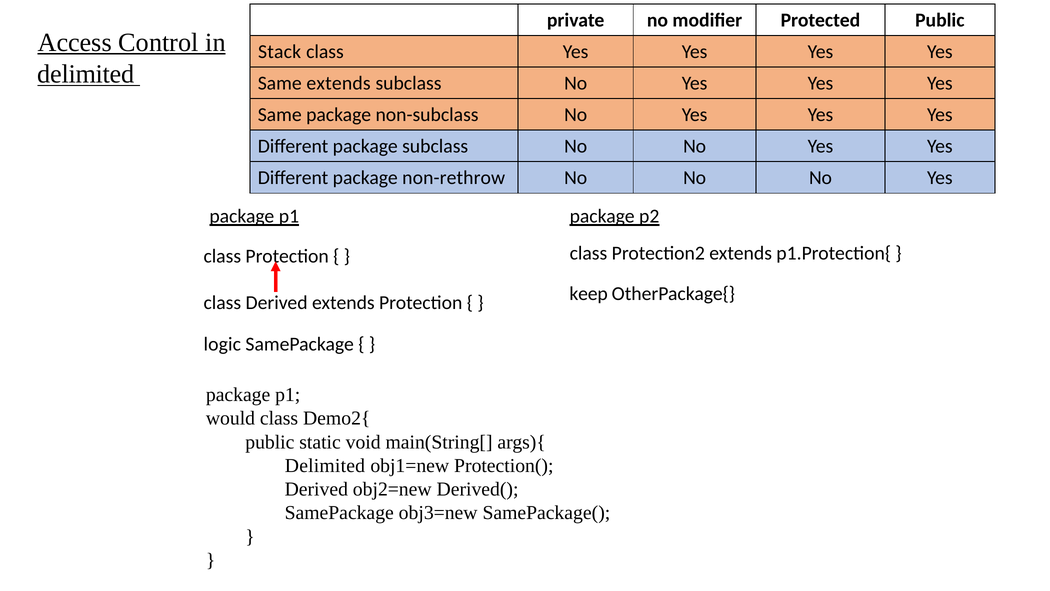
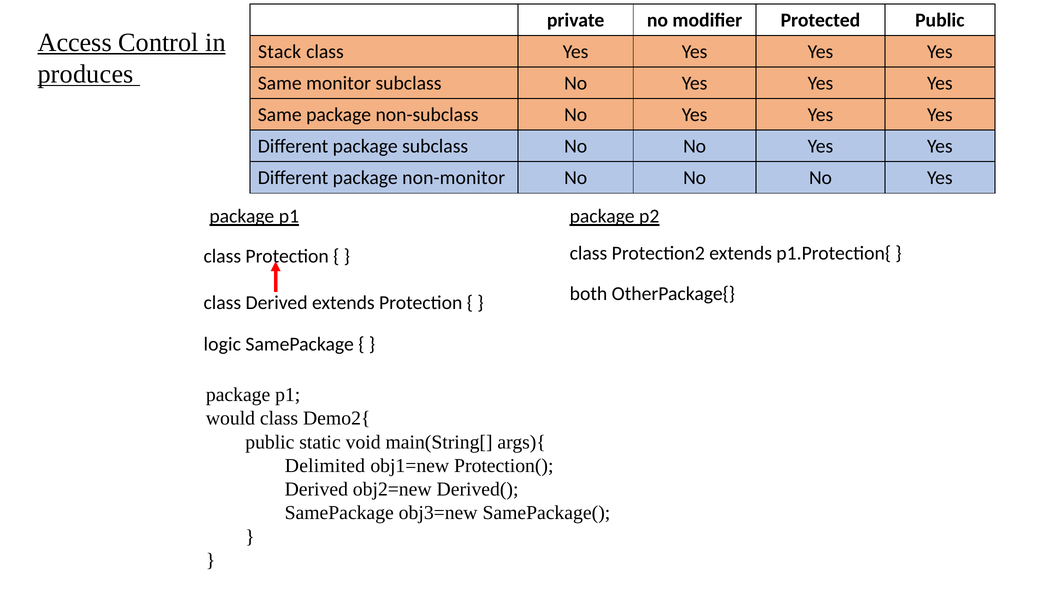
delimited: delimited -> produces (86, 74)
Same extends: extends -> monitor (339, 83)
non-rethrow: non-rethrow -> non-monitor (454, 178)
keep: keep -> both (589, 293)
